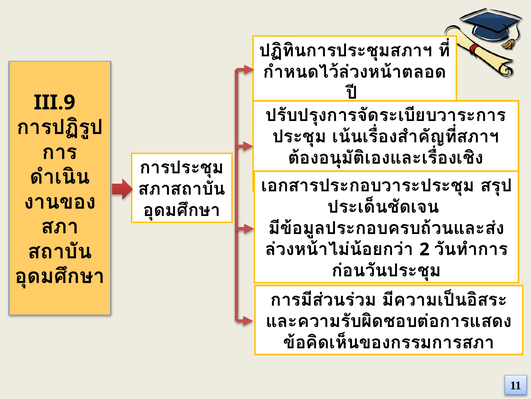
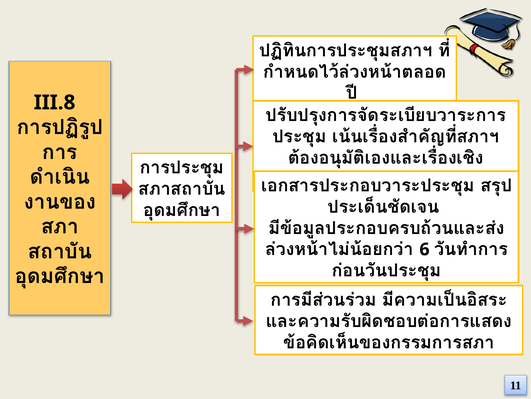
III.9: III.9 -> III.8 (55, 102)
2: 2 -> 6 (424, 249)
